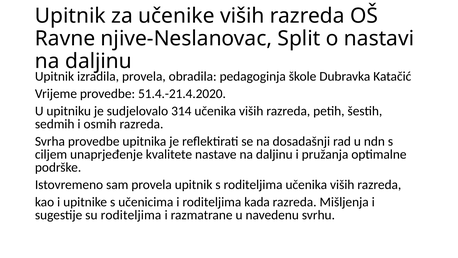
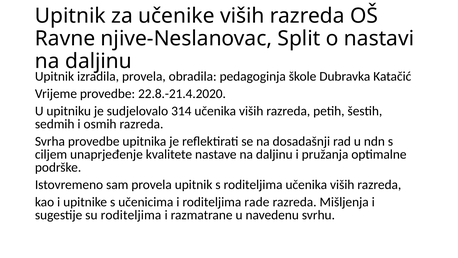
51.4.-21.4.2020: 51.4.-21.4.2020 -> 22.8.-21.4.2020 (182, 94)
kada: kada -> rade (257, 202)
